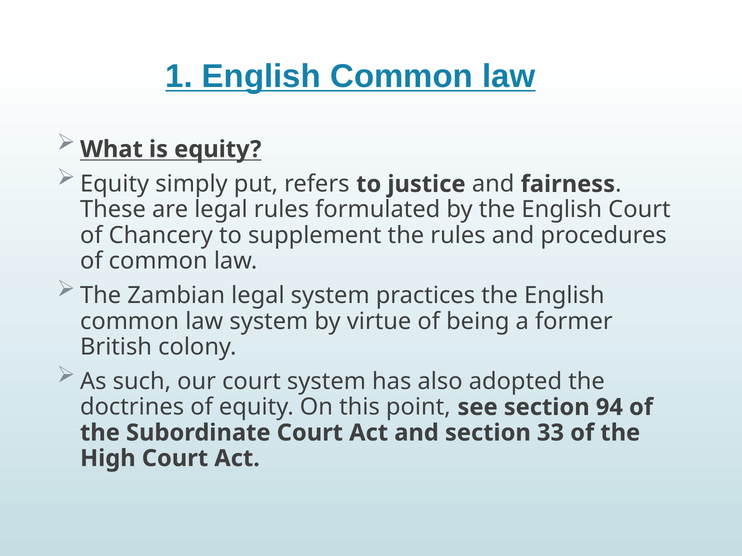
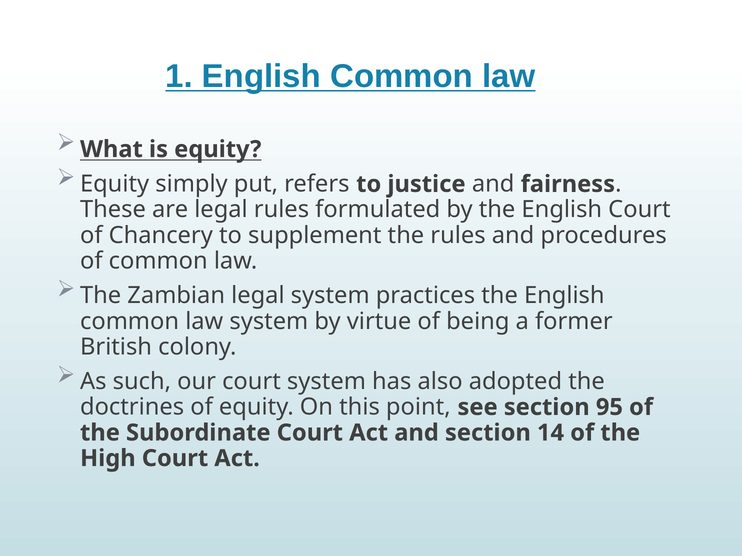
94: 94 -> 95 (609, 408)
33: 33 -> 14 (550, 433)
